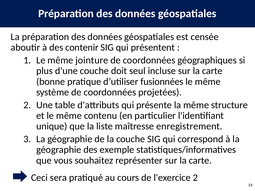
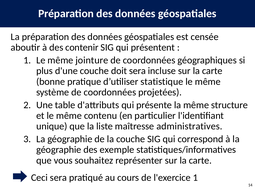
doit seul: seul -> sera (138, 71)
fusionnées: fusionnées -> statistique (162, 82)
enregistrement: enregistrement -> administratives (189, 126)
l'exercice 2: 2 -> 1 (195, 178)
